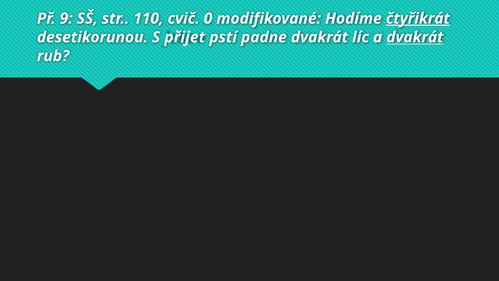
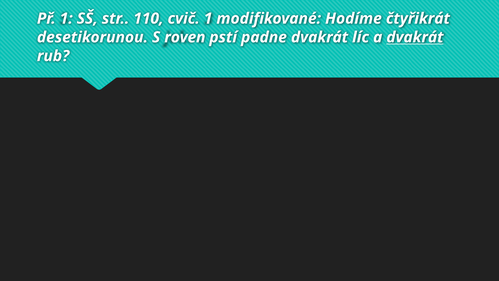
Př 9: 9 -> 1 (66, 19)
cvič 0: 0 -> 1 (208, 19)
čtyřikrát underline: present -> none (418, 19)
přijet: přijet -> roven (185, 37)
